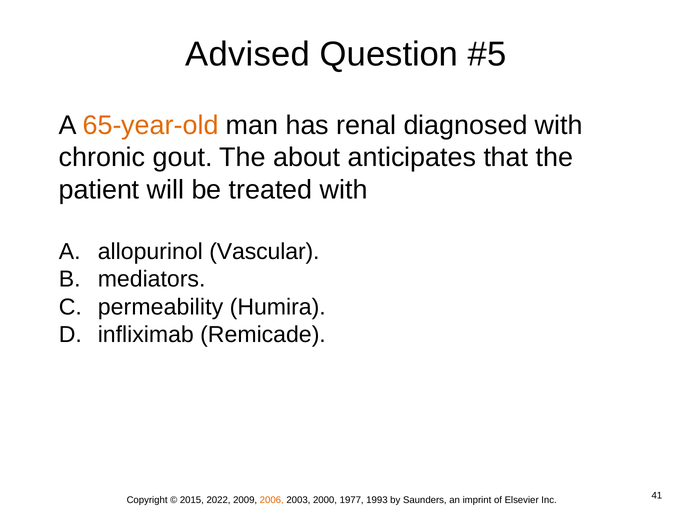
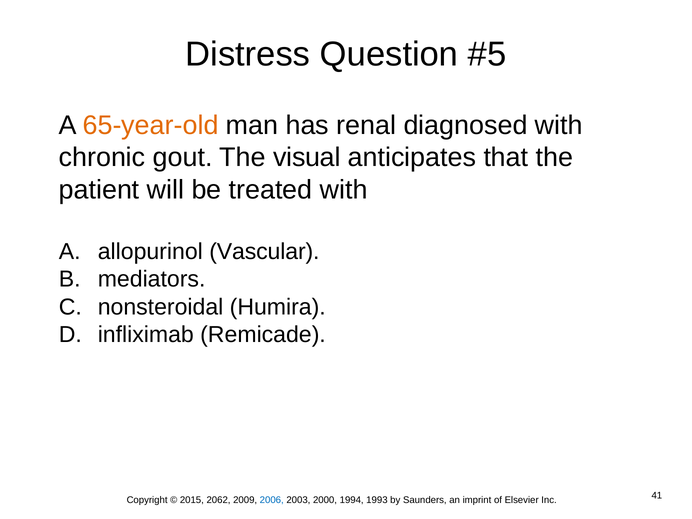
Advised: Advised -> Distress (248, 54)
about: about -> visual (307, 157)
permeability: permeability -> nonsteroidal (161, 307)
2022: 2022 -> 2062 (219, 500)
2006 colour: orange -> blue (272, 500)
1977: 1977 -> 1994 (352, 500)
